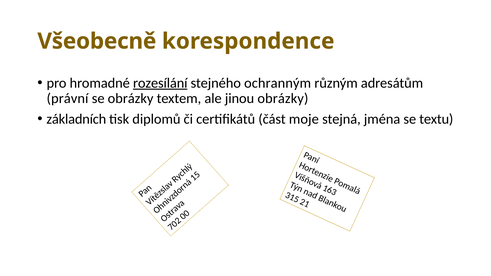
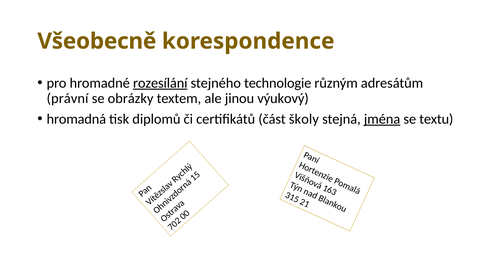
ochranným: ochranným -> technologie (278, 83)
jinou obrázky: obrázky -> výukový (283, 98)
základních: základních -> hromadná (76, 119)
moje: moje -> školy (304, 119)
jména underline: none -> present (382, 119)
